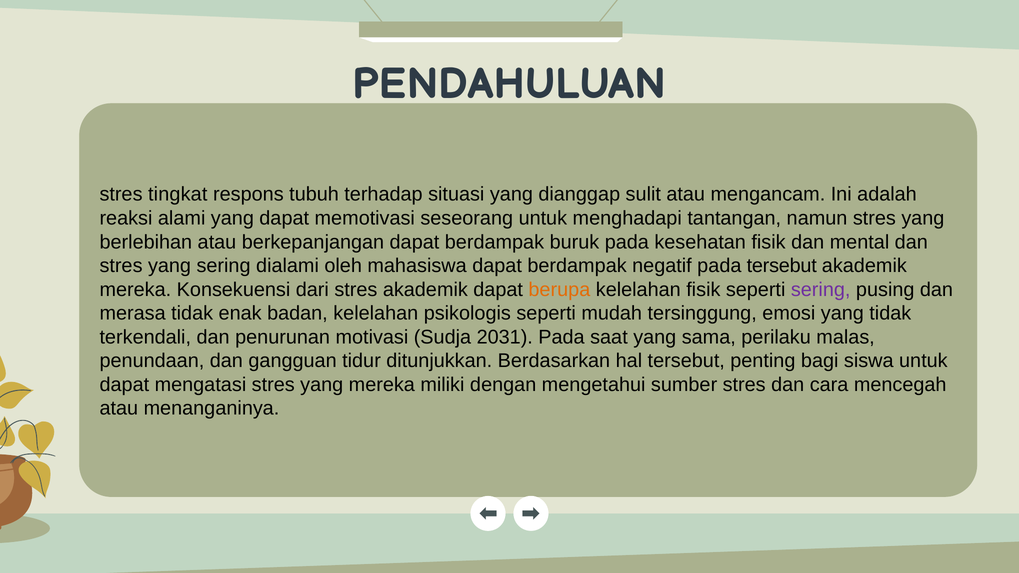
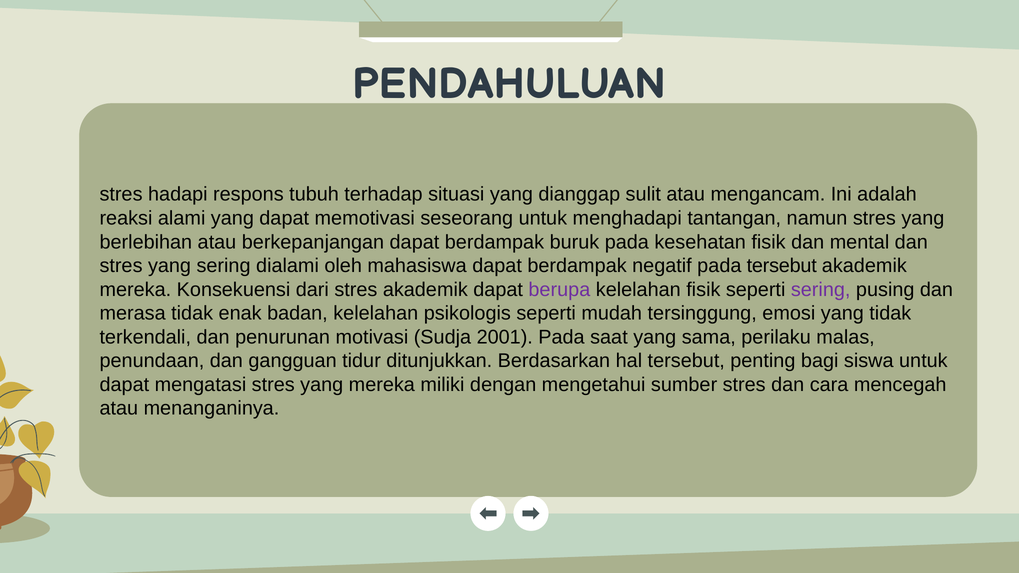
tingkat: tingkat -> hadapi (178, 194)
berupa colour: orange -> purple (559, 290)
2031: 2031 -> 2001 (505, 337)
